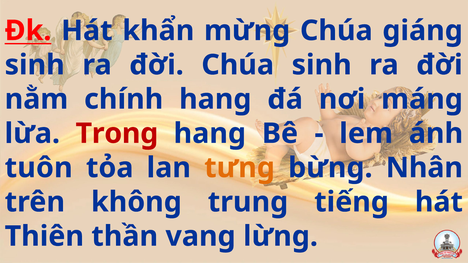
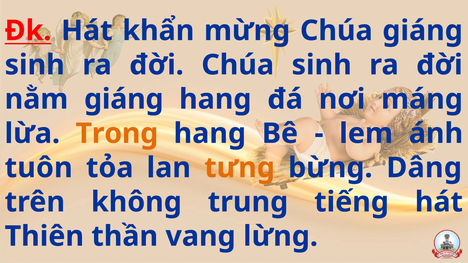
nằm chính: chính -> giáng (124, 99)
Trong colour: red -> orange (117, 134)
Nhân: Nhân -> Dâng (424, 168)
